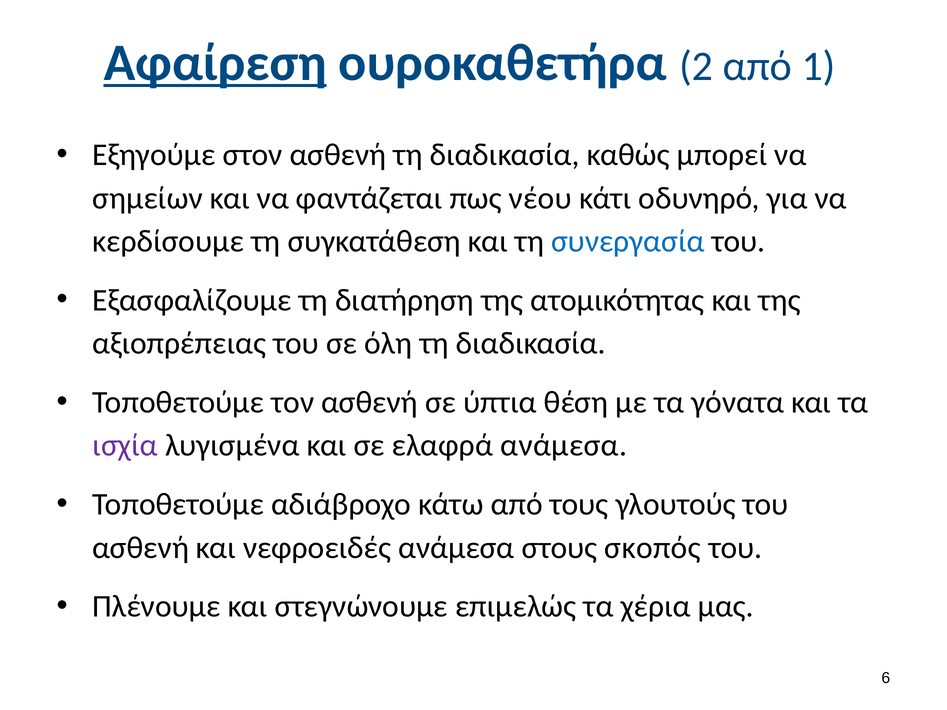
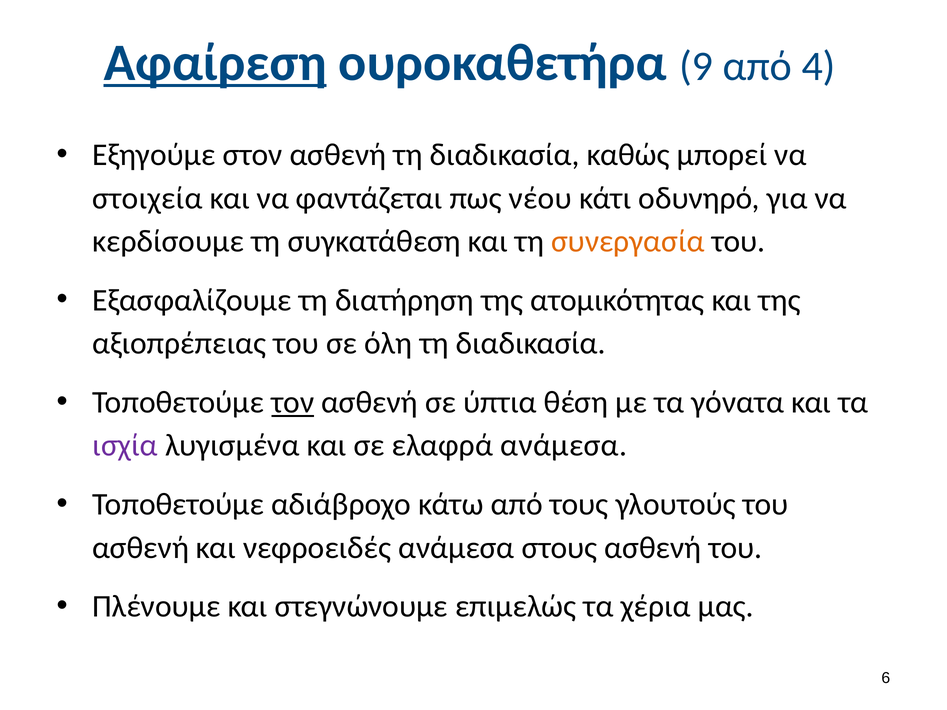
2: 2 -> 9 (696, 66)
1: 1 -> 4 (819, 66)
σημείων: σημείων -> στοιχεία (147, 198)
συνεργασία colour: blue -> orange (628, 241)
τον underline: none -> present (293, 403)
στους σκοπός: σκοπός -> ασθενή (653, 548)
